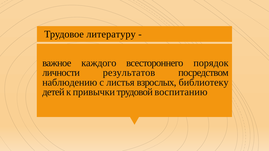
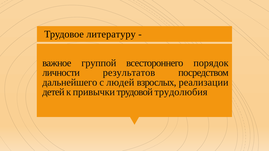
каждого: каждого -> группой (99, 63)
наблюдению: наблюдению -> дальнейшего (70, 82)
листья: листья -> людей (120, 82)
библиотеку: библиотеку -> реализации (204, 82)
воспитанию: воспитанию -> трудолюбия (181, 92)
